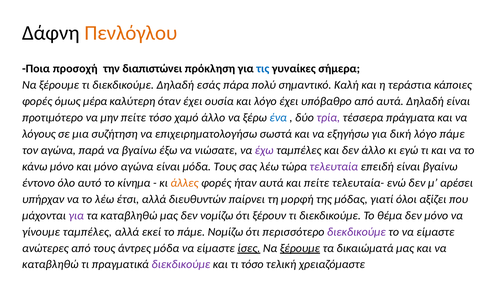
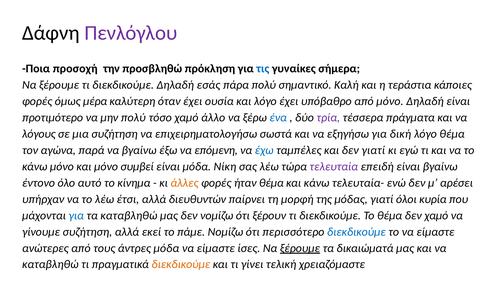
Πενλόγλου colour: orange -> purple (131, 33)
διαπιστώνει: διαπιστώνει -> προσβληθώ (152, 69)
από αυτά: αυτά -> μόνο (390, 101)
μην πείτε: πείτε -> πολύ (133, 117)
λόγο πάμε: πάμε -> θέμα (452, 134)
νιώσατε: νιώσατε -> επόμενη (216, 150)
έχω colour: purple -> blue (264, 150)
δεν άλλο: άλλο -> γιατί (373, 150)
μόνο αγώνα: αγώνα -> συμβεί (137, 166)
μόδα Τους: Τους -> Νίκη (225, 166)
ήταν αυτά: αυτά -> θέμα (271, 183)
και πείτε: πείτε -> κάνω (317, 183)
αξίζει: αξίζει -> κυρία (433, 199)
για colour: purple -> blue (76, 215)
δεν μόνο: μόνο -> χαμό (436, 215)
γίνουμε ταμπέλες: ταμπέλες -> συζήτηση (87, 232)
διεκδικούμε colour: purple -> blue (356, 232)
ίσες underline: present -> none (249, 248)
διεκδικούμε colour: purple -> orange (181, 264)
τι τόσο: τόσο -> γίνει (252, 264)
